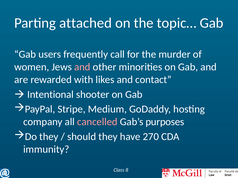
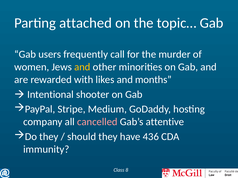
and colour: pink -> yellow (82, 67)
contact: contact -> months (153, 80)
purposes: purposes -> attentive (165, 122)
270: 270 -> 436 (151, 137)
